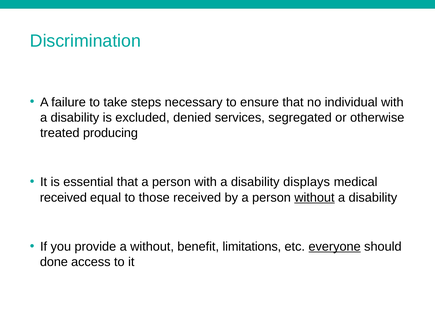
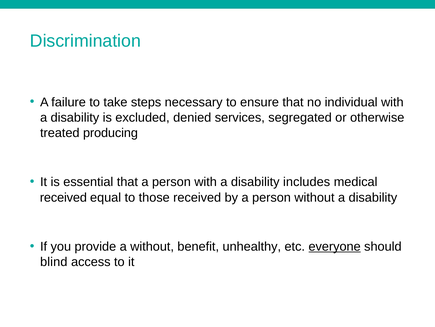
displays: displays -> includes (307, 182)
without underline: present -> none (314, 197)
limitations: limitations -> unhealthy (252, 246)
done: done -> blind (54, 261)
